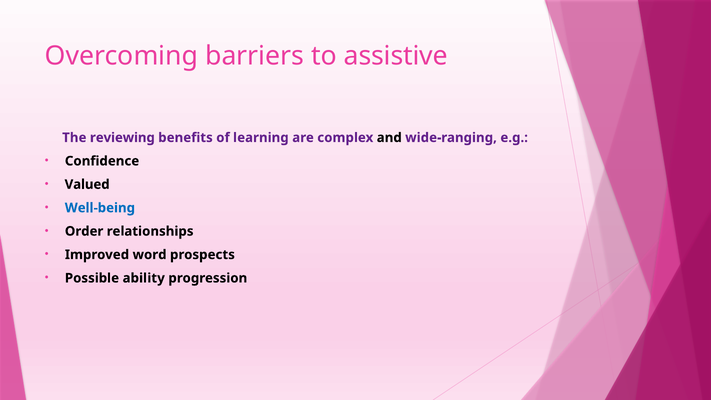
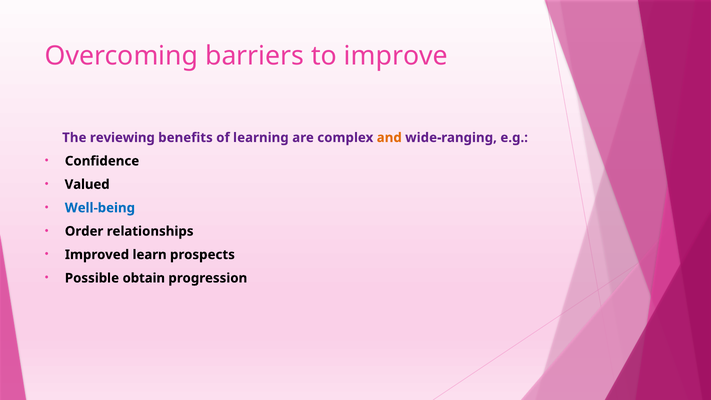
assistive: assistive -> improve (396, 56)
and colour: black -> orange (389, 138)
word: word -> learn (150, 255)
ability: ability -> obtain (144, 278)
